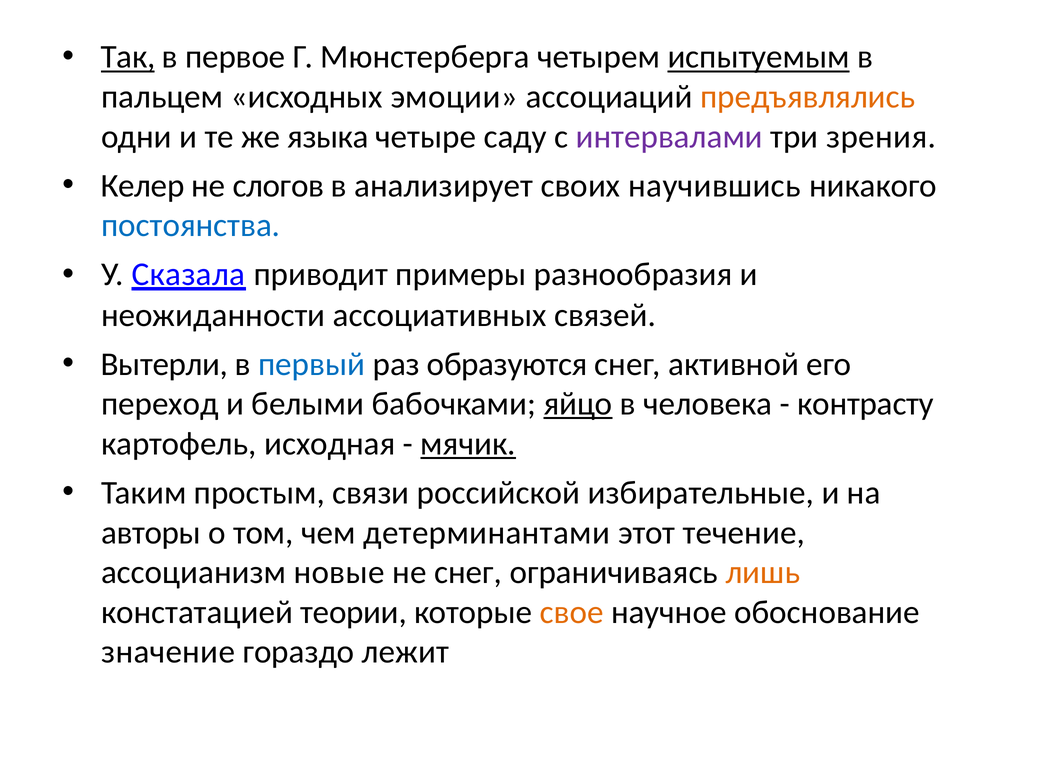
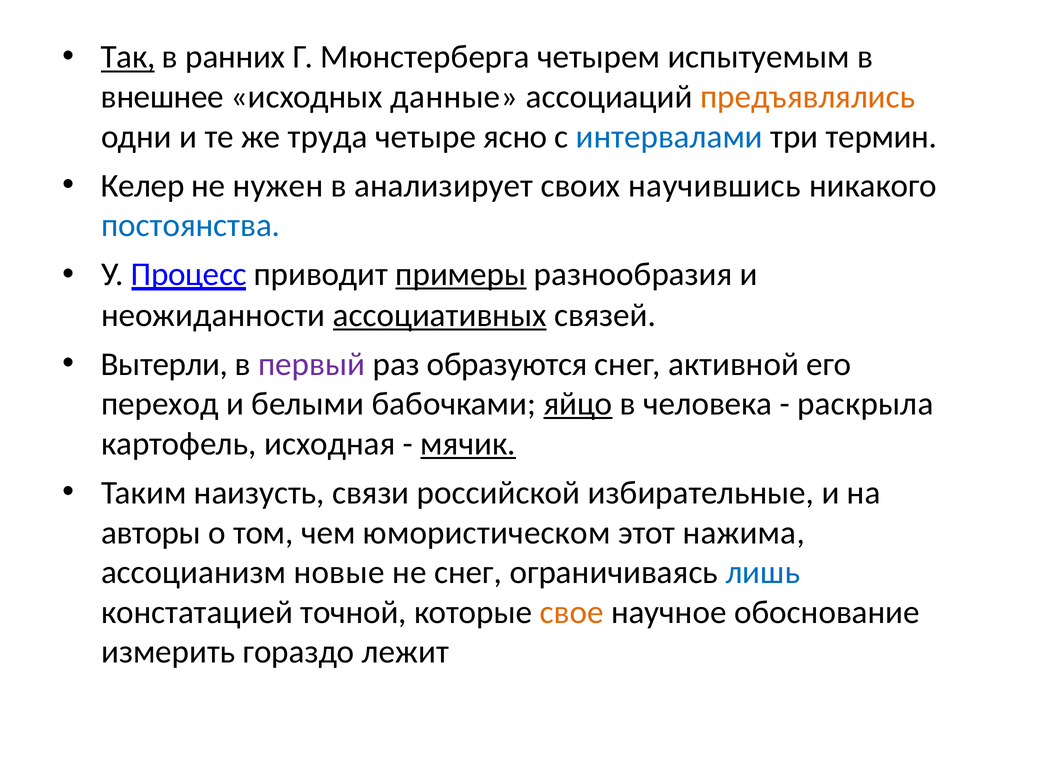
первое: первое -> ранних (235, 57)
испытуемым underline: present -> none (759, 57)
пальцем: пальцем -> внешнее (162, 97)
эмоции: эмоции -> данные (454, 97)
языка: языка -> труда (328, 137)
саду: саду -> ясно (515, 137)
интервалами colour: purple -> blue (669, 137)
зрения: зрения -> термин (882, 137)
слогов: слогов -> нужен (278, 186)
Сказала: Сказала -> Процесс (189, 274)
примеры underline: none -> present (461, 274)
ассоциативных underline: none -> present (440, 315)
первый colour: blue -> purple (312, 364)
контрасту: контрасту -> раскрыла (865, 404)
простым: простым -> наизусть (259, 492)
детерминантами: детерминантами -> юмористическом (487, 532)
течение: течение -> нажима (744, 532)
лишь colour: orange -> blue (763, 572)
теории: теории -> точной (354, 612)
значение: значение -> измерить (168, 652)
